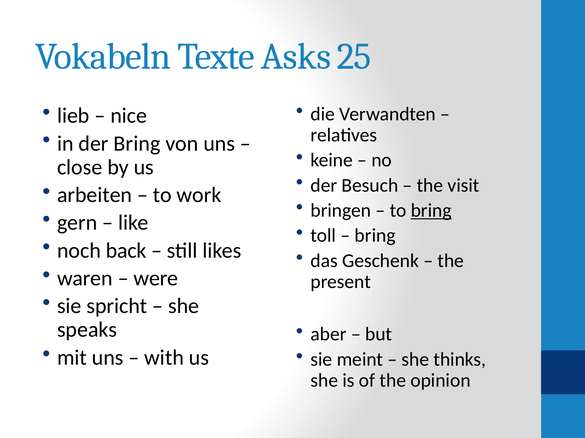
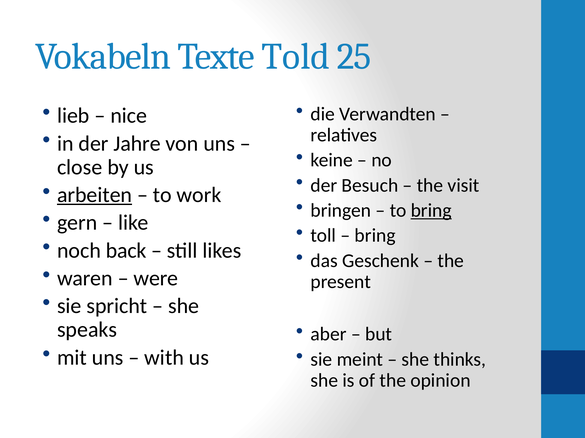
Asks: Asks -> Told (296, 57)
der Bring: Bring -> Jahre (137, 144)
arbeiten underline: none -> present (95, 195)
